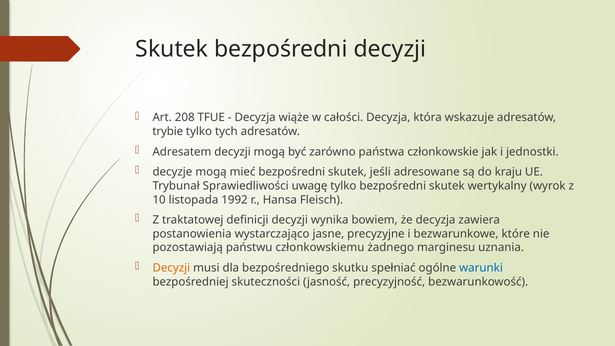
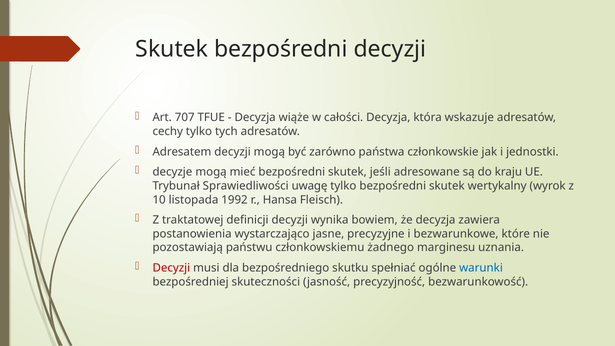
208: 208 -> 707 (185, 118)
trybie: trybie -> cechy (168, 131)
Decyzji colour: orange -> red (171, 268)
